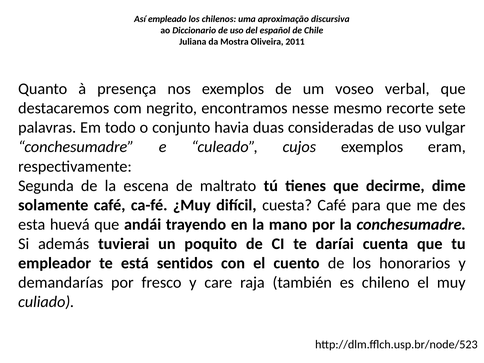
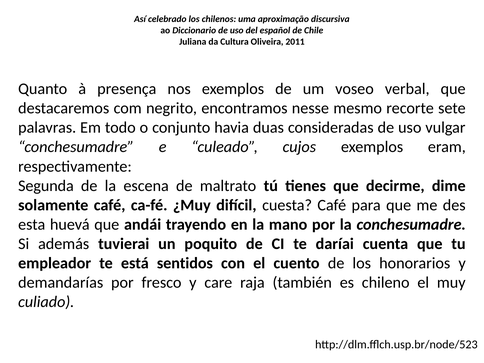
empleado: empleado -> celebrado (167, 19)
Mostra: Mostra -> Cultura (234, 42)
